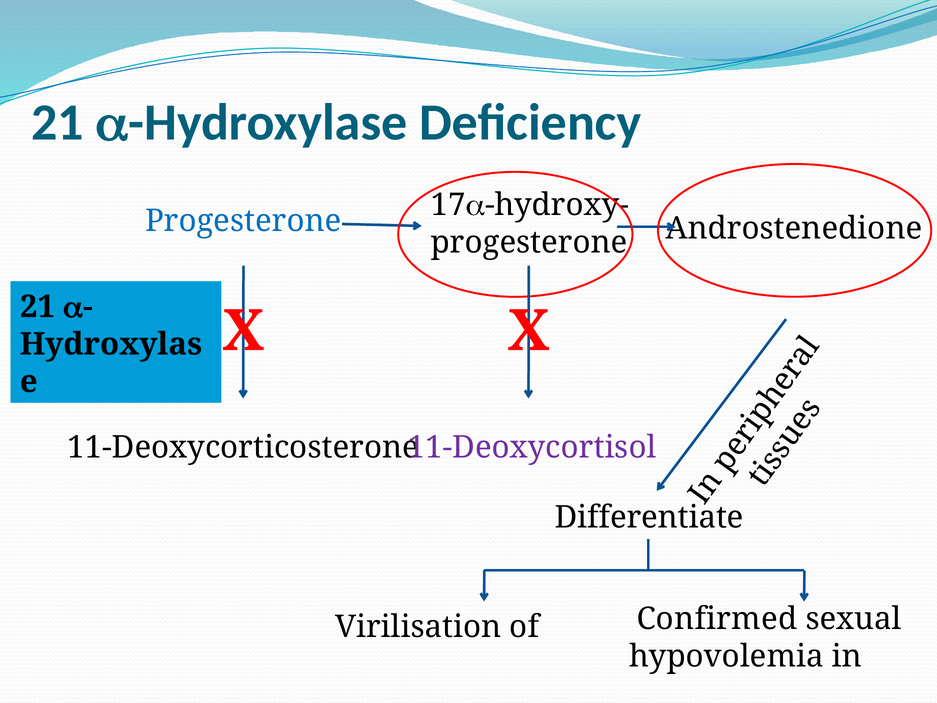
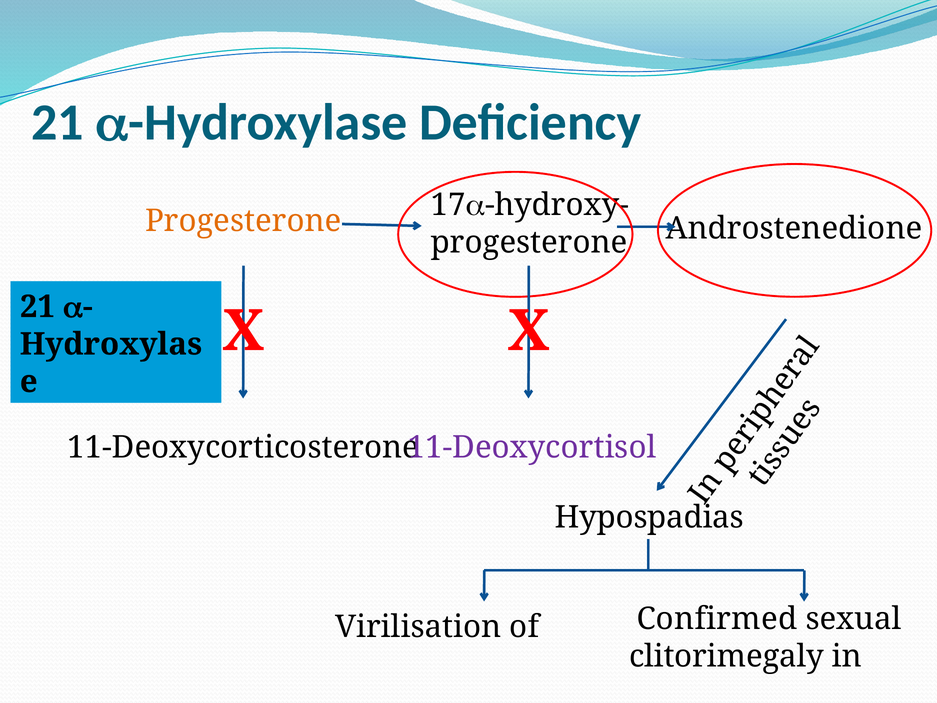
Progesterone colour: blue -> orange (243, 221)
Differentiate: Differentiate -> Hypospadias (649, 517)
hypovolemia: hypovolemia -> clitorimegaly (726, 656)
